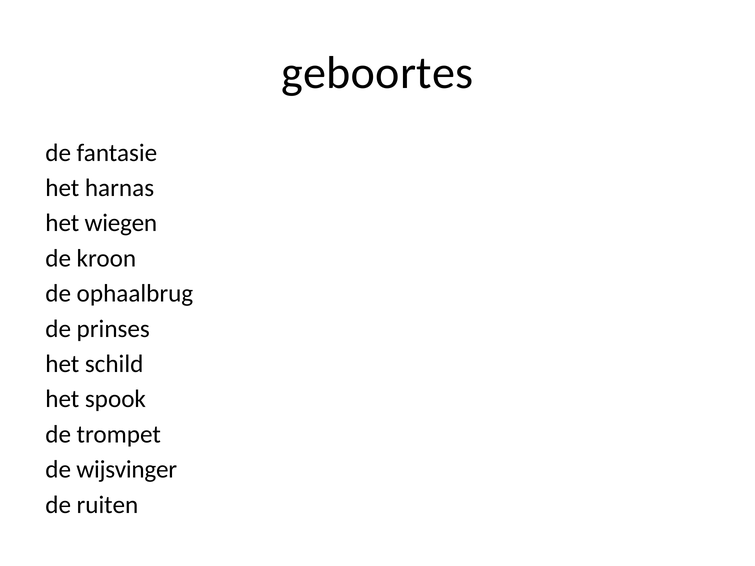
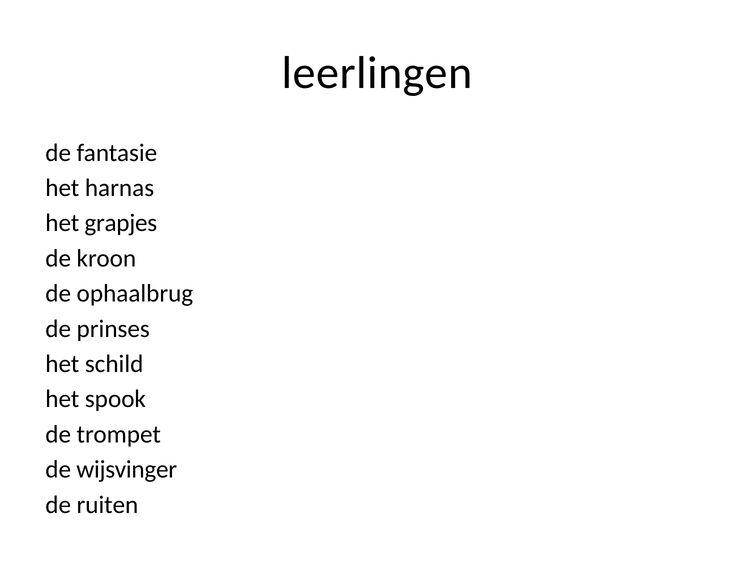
geboortes: geboortes -> leerlingen (377, 73)
wiegen: wiegen -> grapjes (121, 223)
